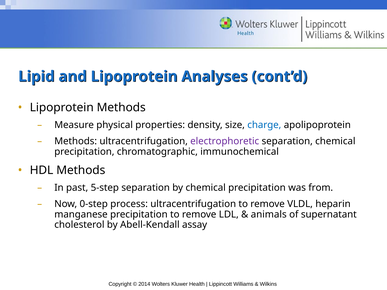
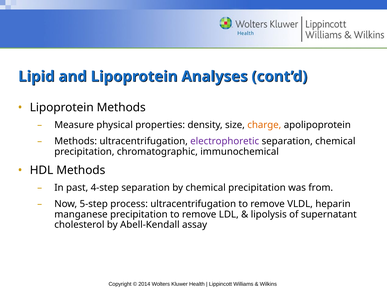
charge colour: blue -> orange (264, 125)
5-step: 5-step -> 4-step (105, 188)
0-step: 0-step -> 5-step (94, 204)
animals: animals -> lipolysis (269, 215)
